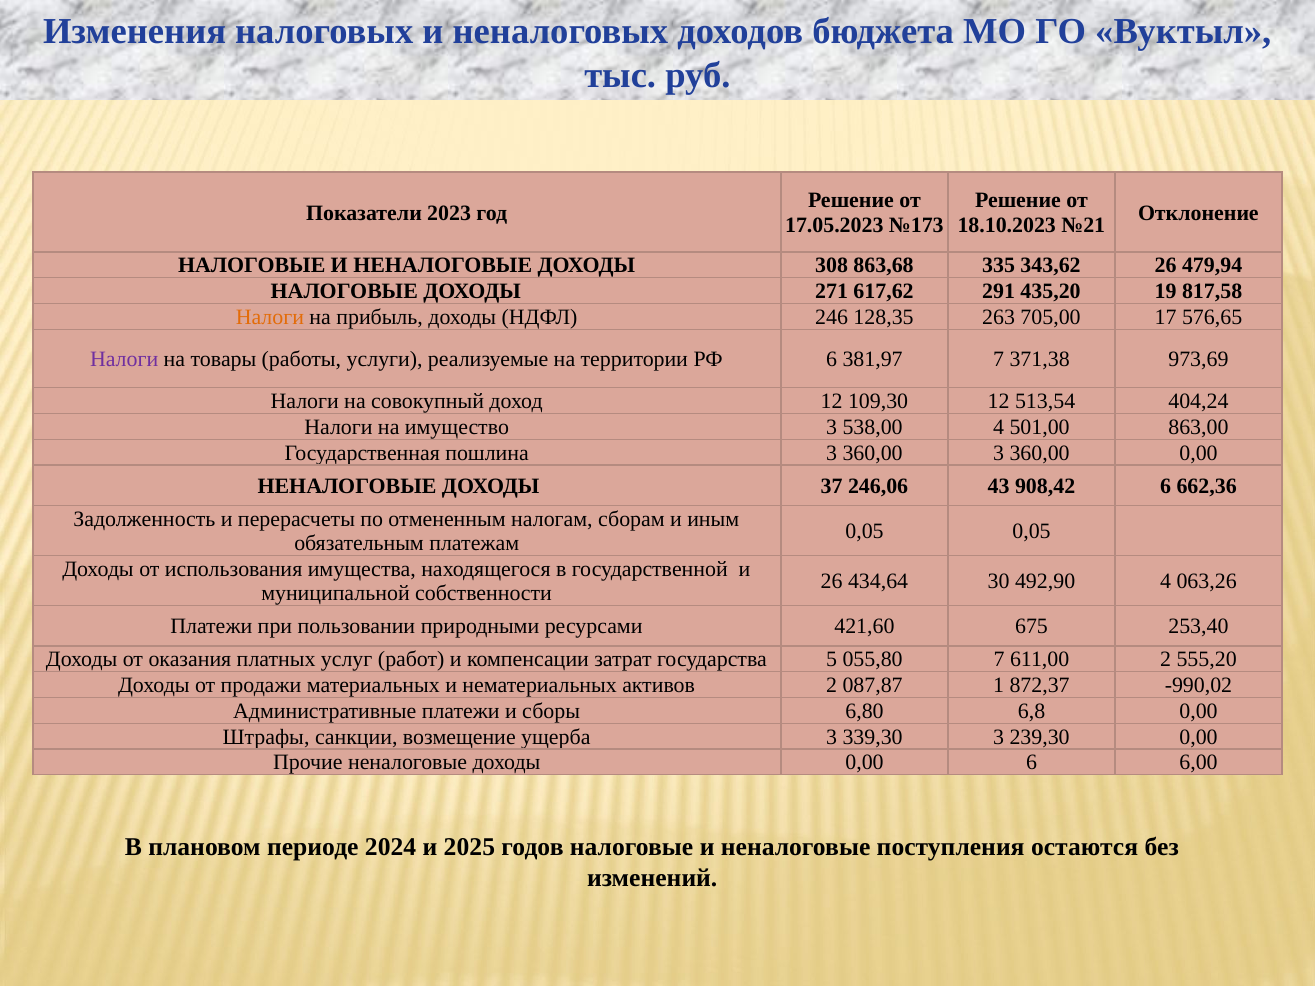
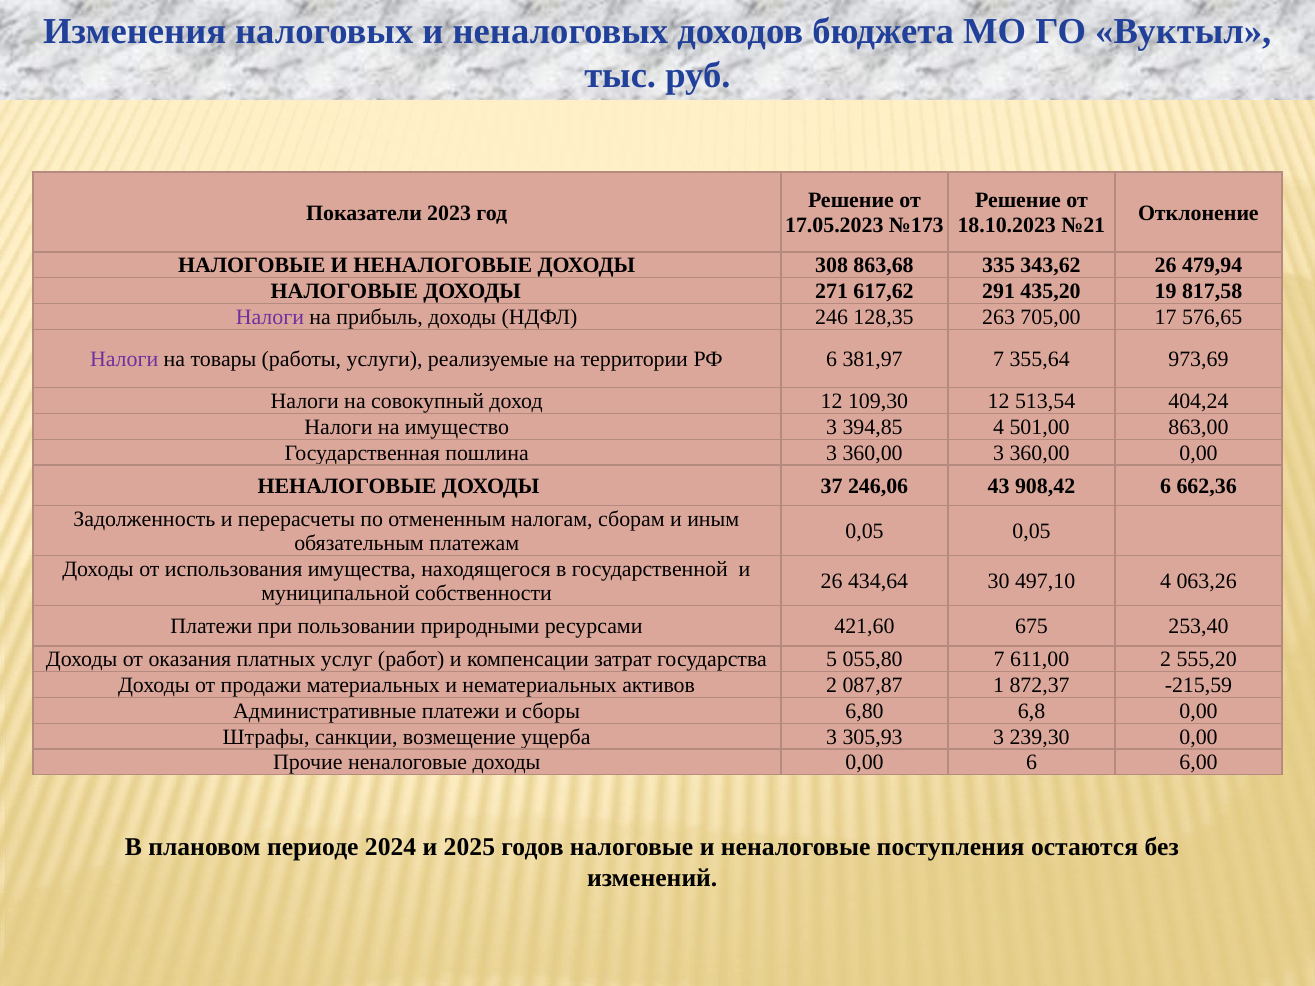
Налоги colour: orange -> purple (270, 317)
371,38: 371,38 -> 355,64 (1040, 359)
538,00: 538,00 -> 394,85 (873, 427)
492,90: 492,90 -> 497,10 (1045, 581)
-990,02: -990,02 -> -215,59 (1198, 686)
339,30: 339,30 -> 305,93 (873, 737)
